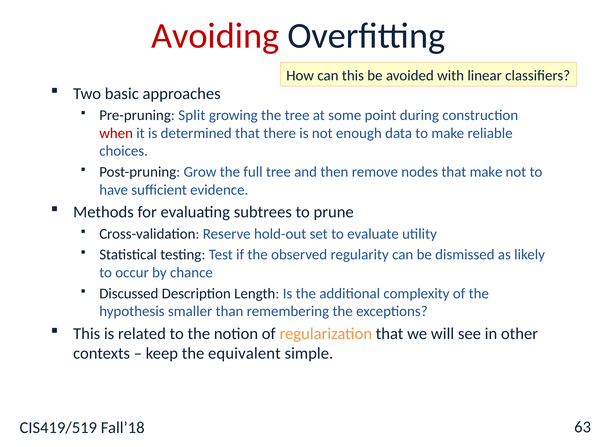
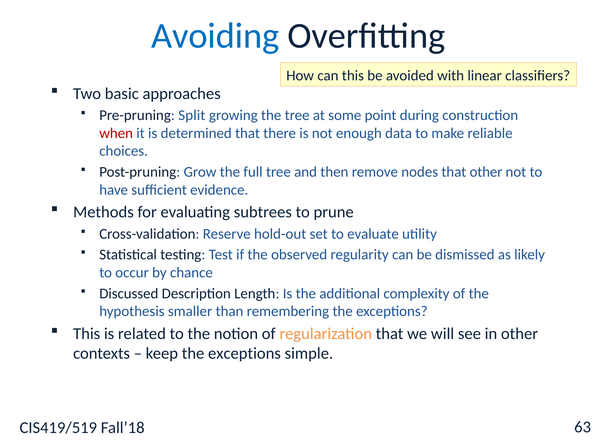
Avoiding colour: red -> blue (215, 36)
that make: make -> other (486, 172)
keep the equivalent: equivalent -> exceptions (244, 354)
